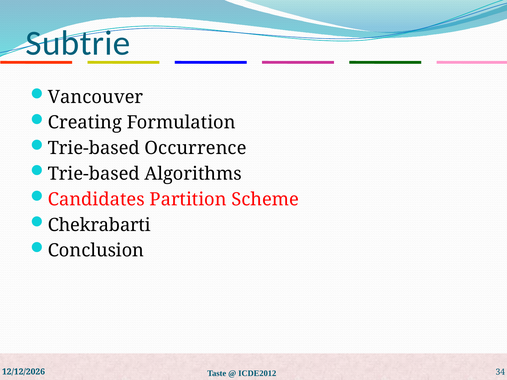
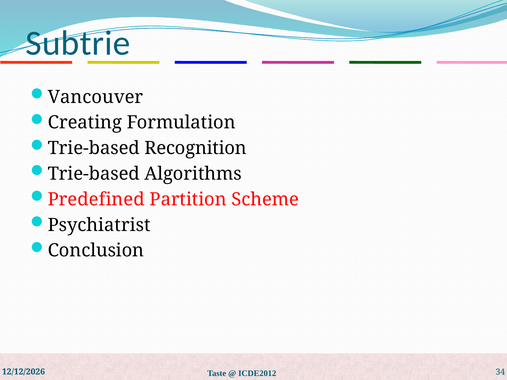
Occurrence: Occurrence -> Recognition (196, 148)
Candidates: Candidates -> Predefined (96, 200)
Chekrabarti: Chekrabarti -> Psychiatrist (99, 225)
